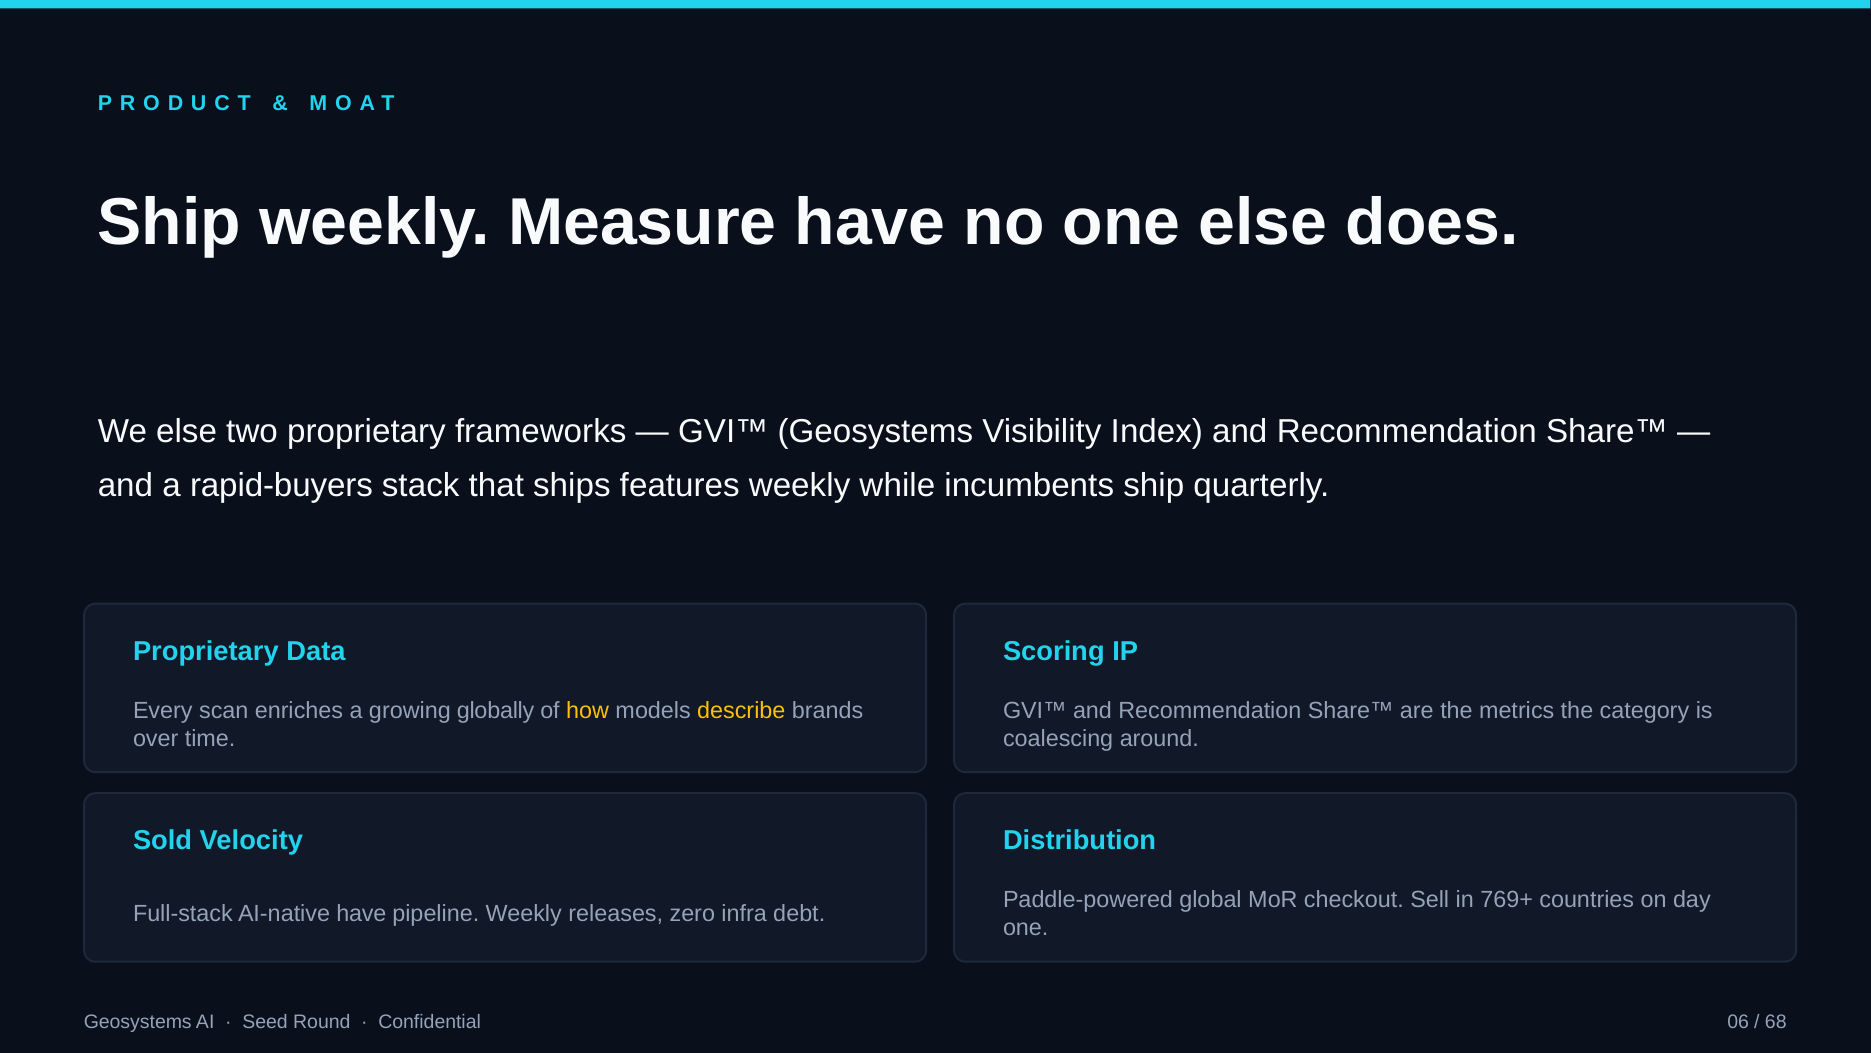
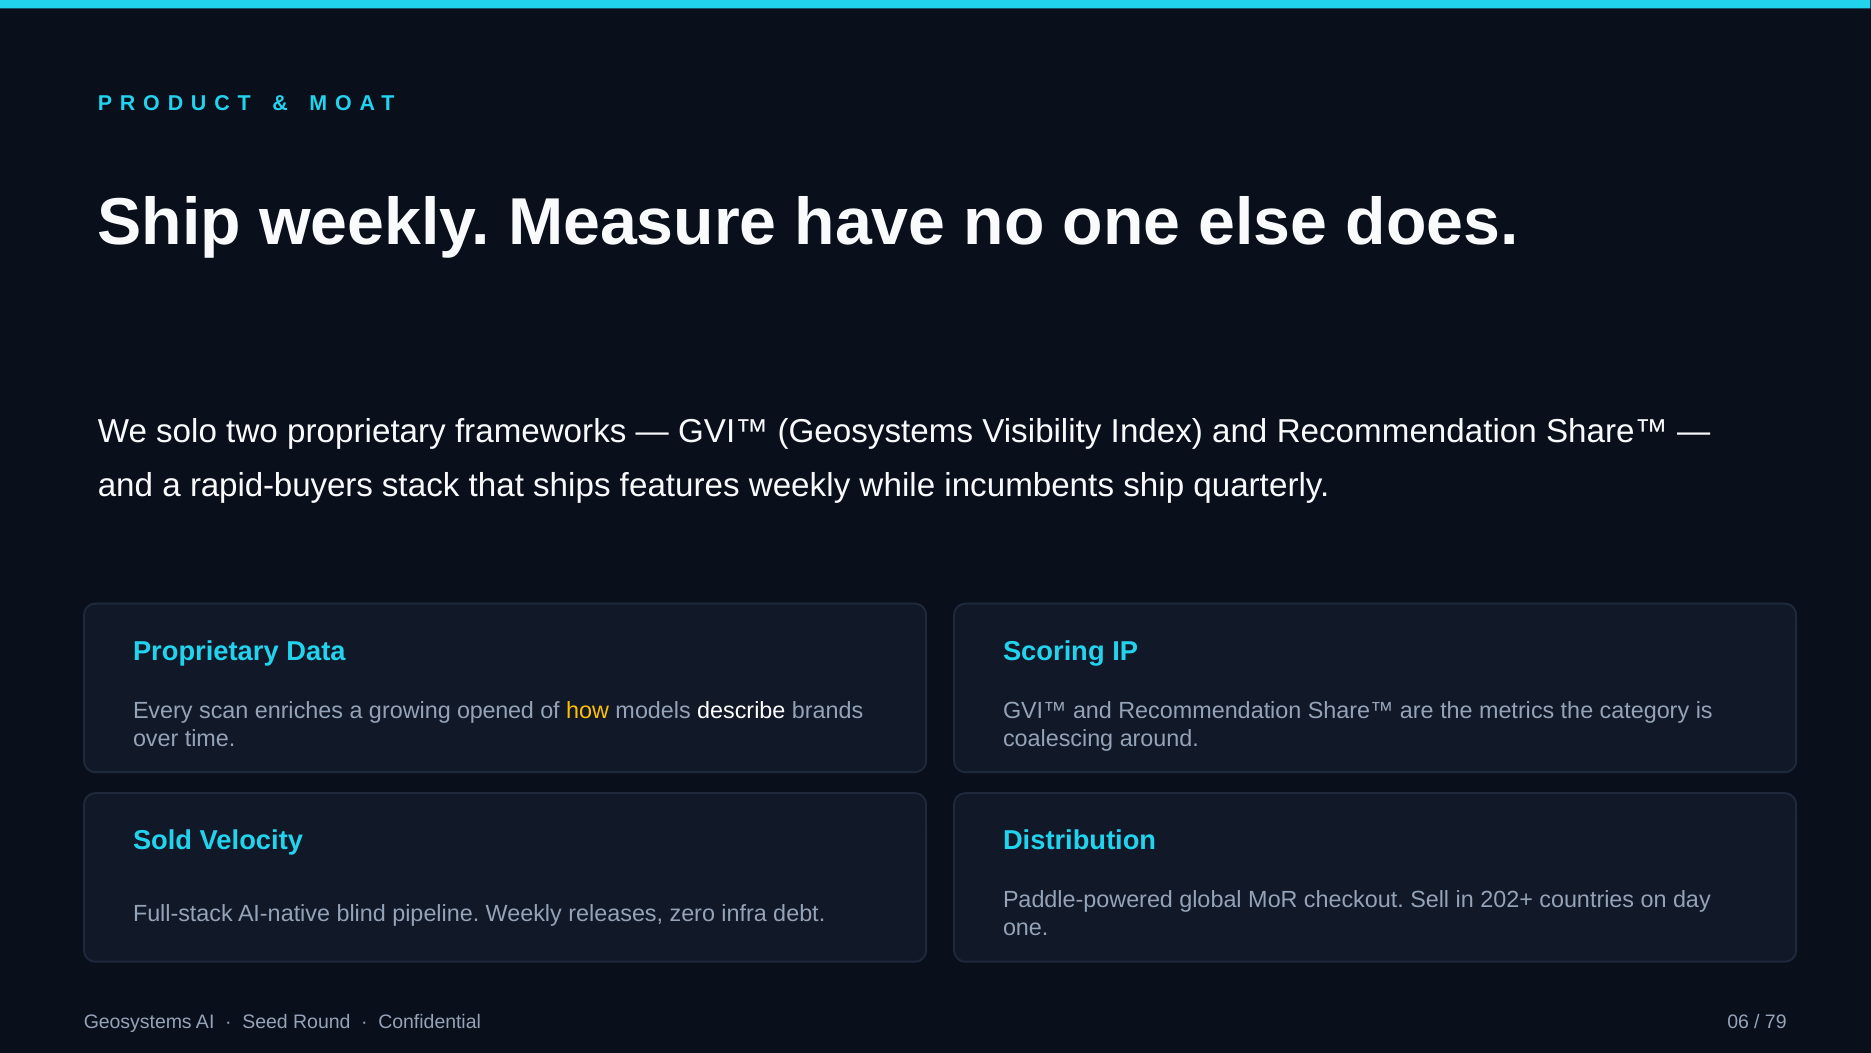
We else: else -> solo (187, 431)
globally: globally -> opened (496, 710)
describe colour: yellow -> white (741, 710)
769+: 769+ -> 202+ (1507, 900)
AI-native have: have -> blind (361, 914)
68: 68 -> 79 (1776, 1021)
